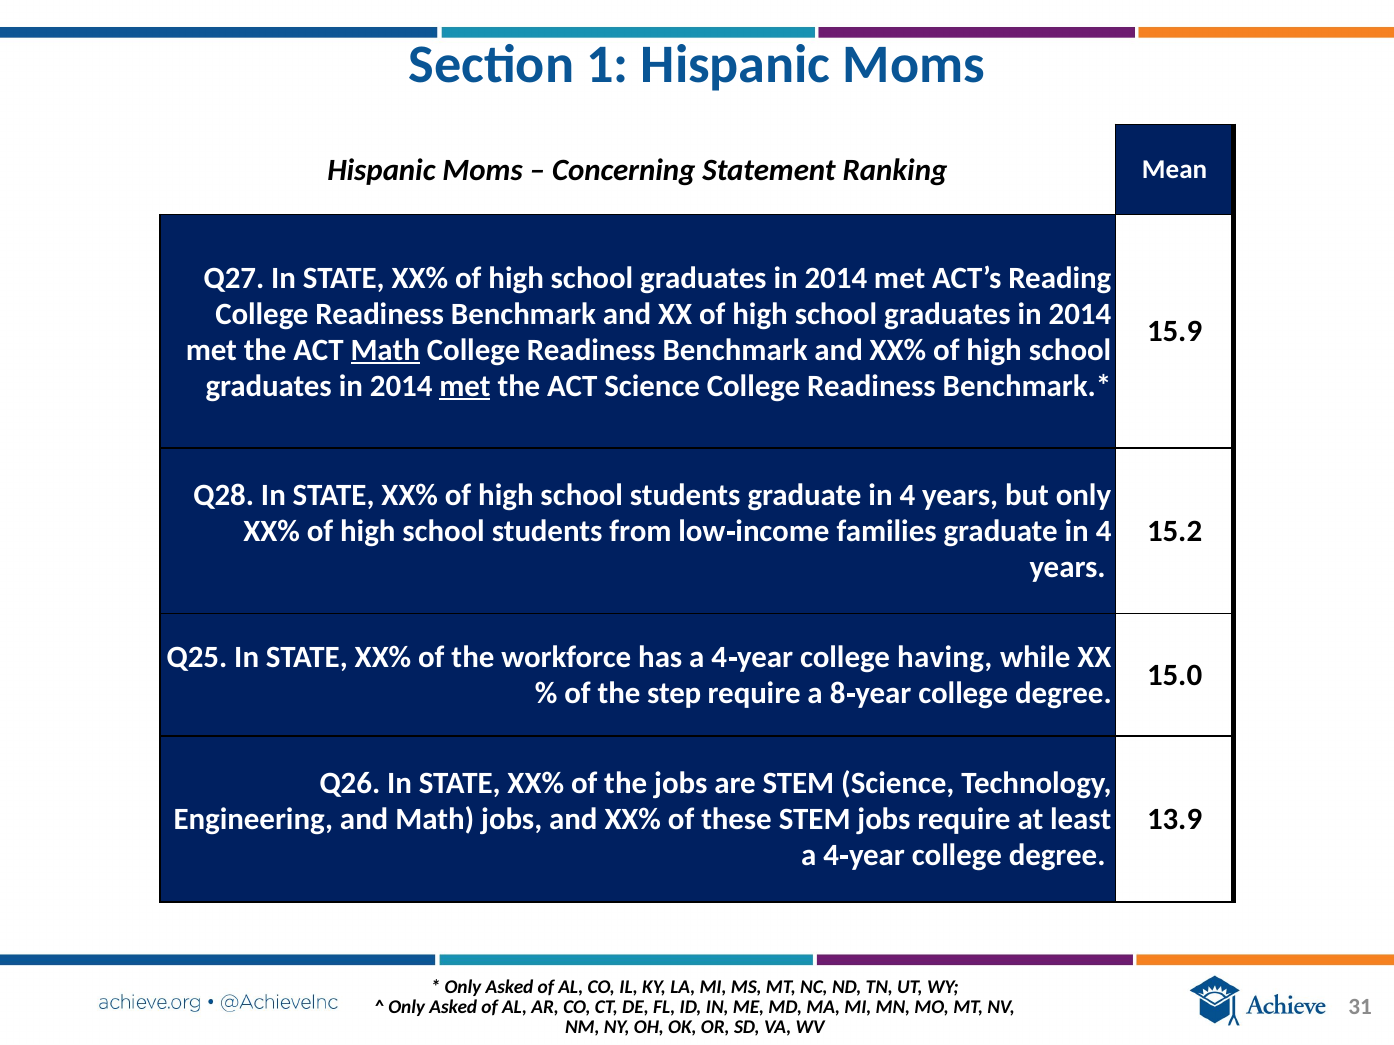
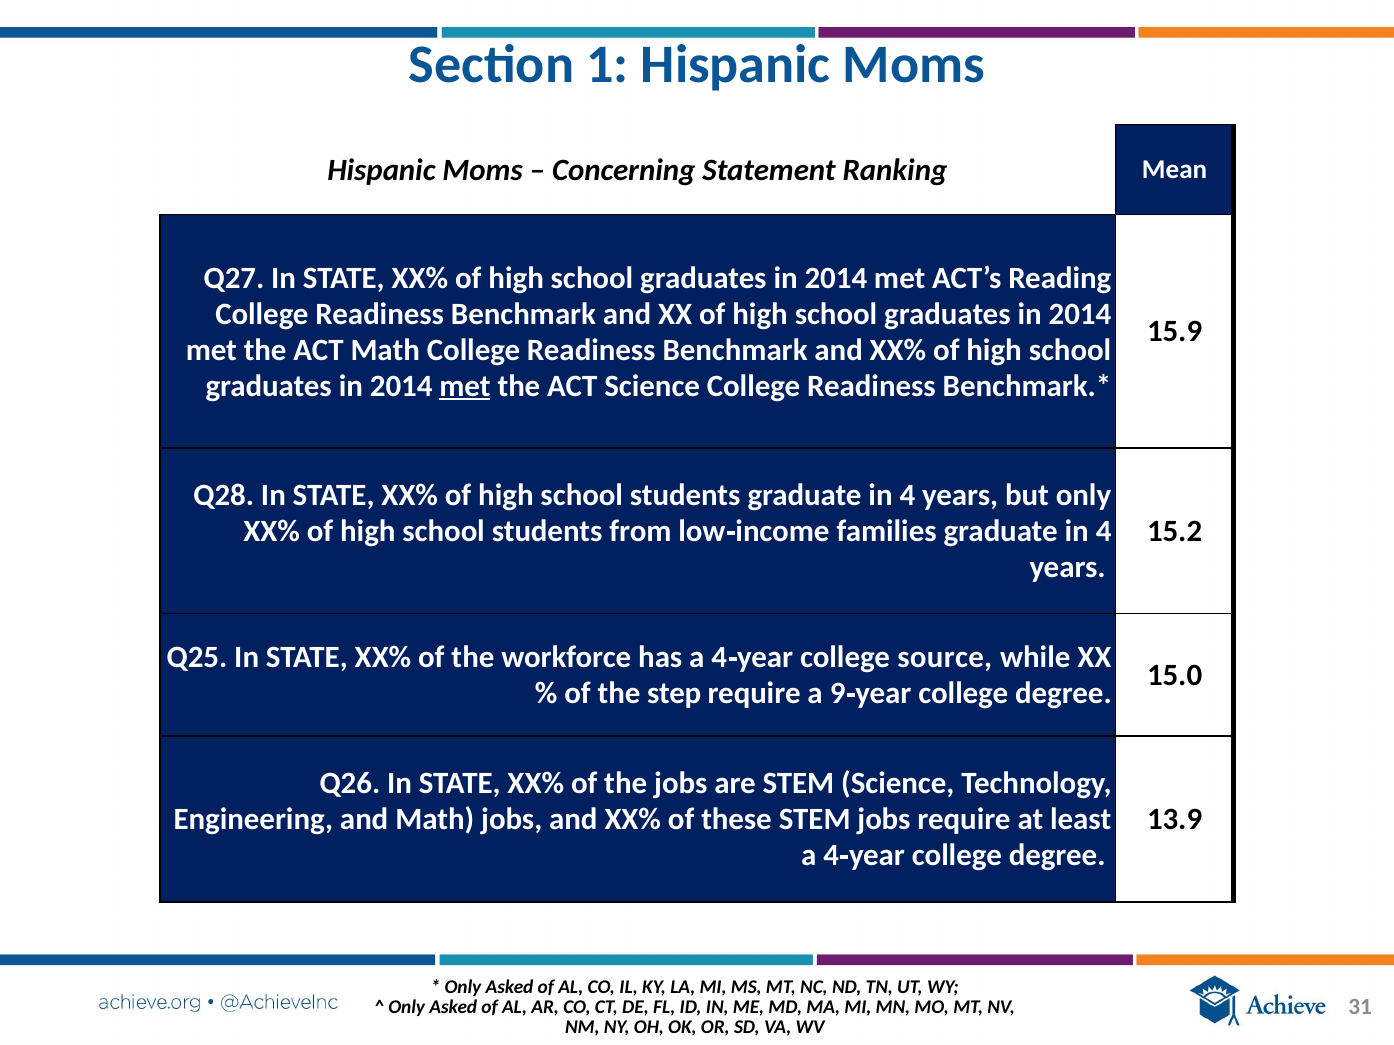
Math underline: present -> none (385, 350)
having: having -> source (945, 658)
8: 8 -> 9 (838, 694)
